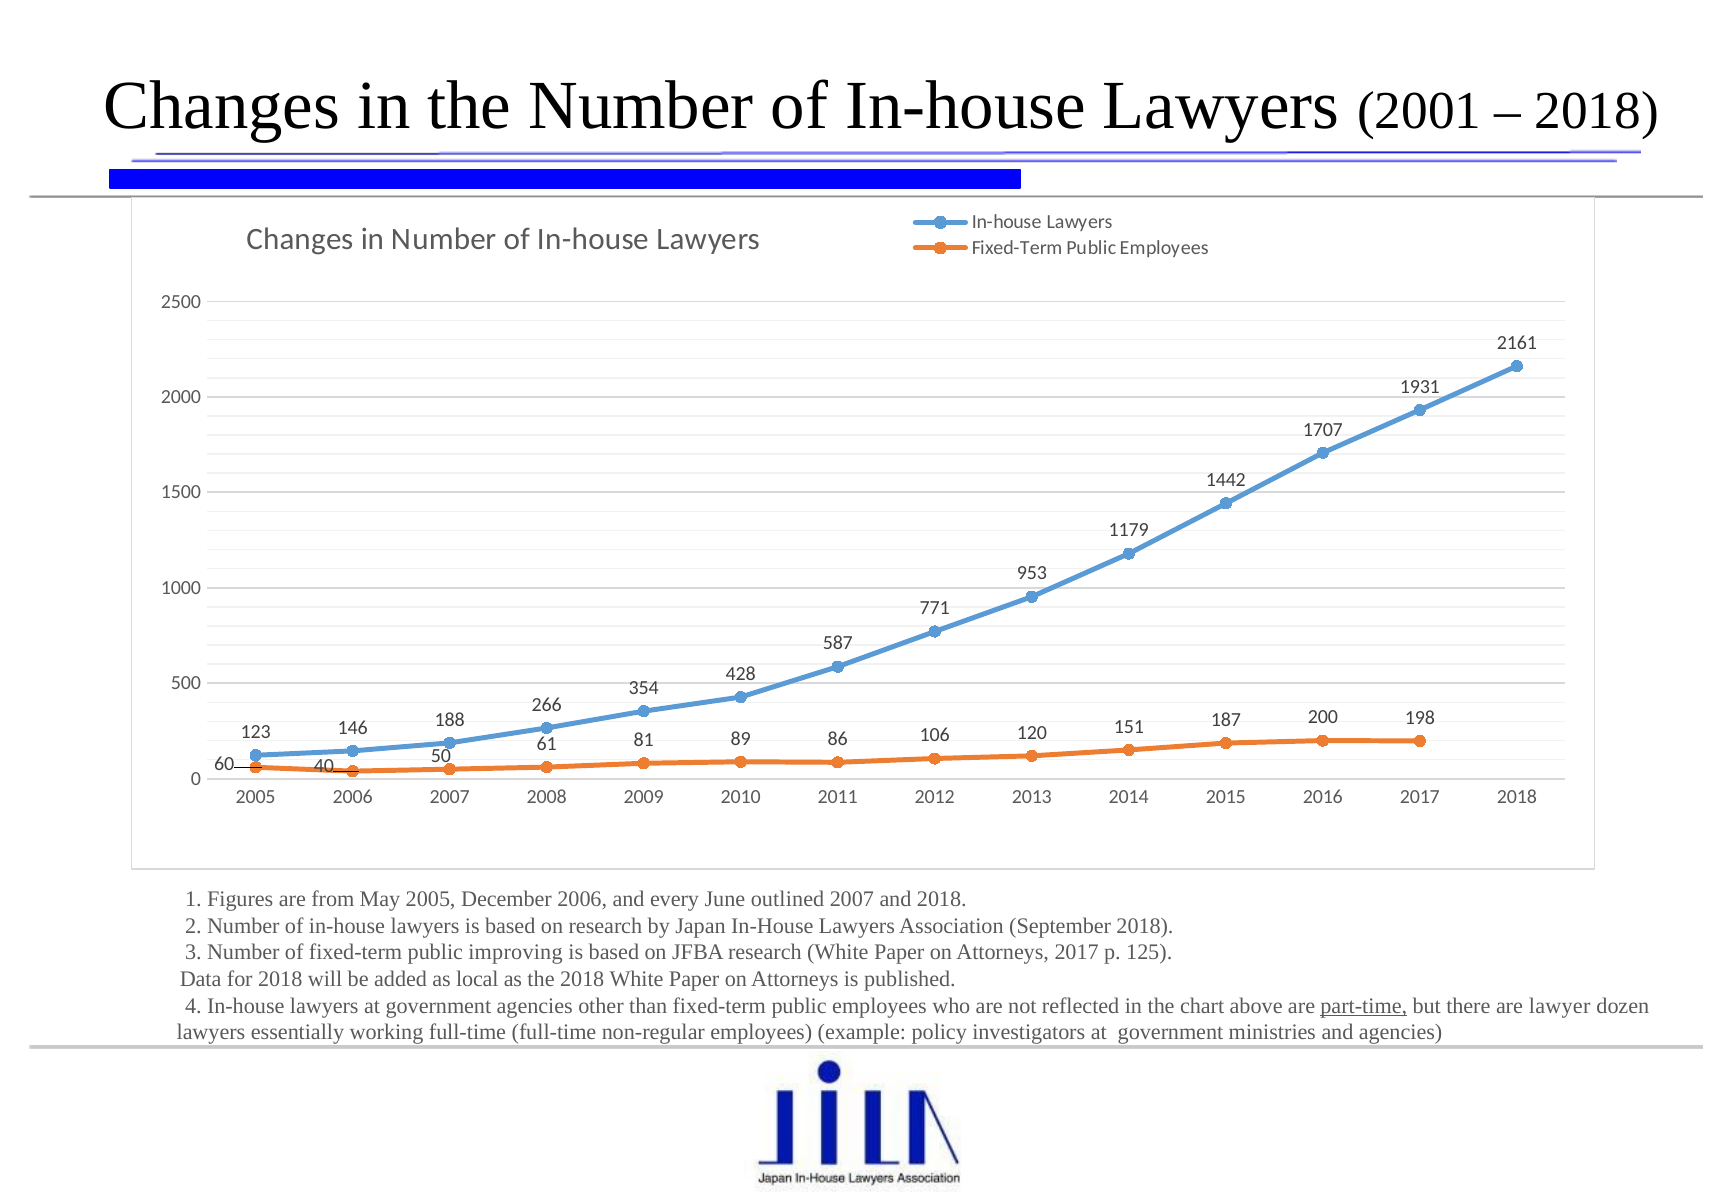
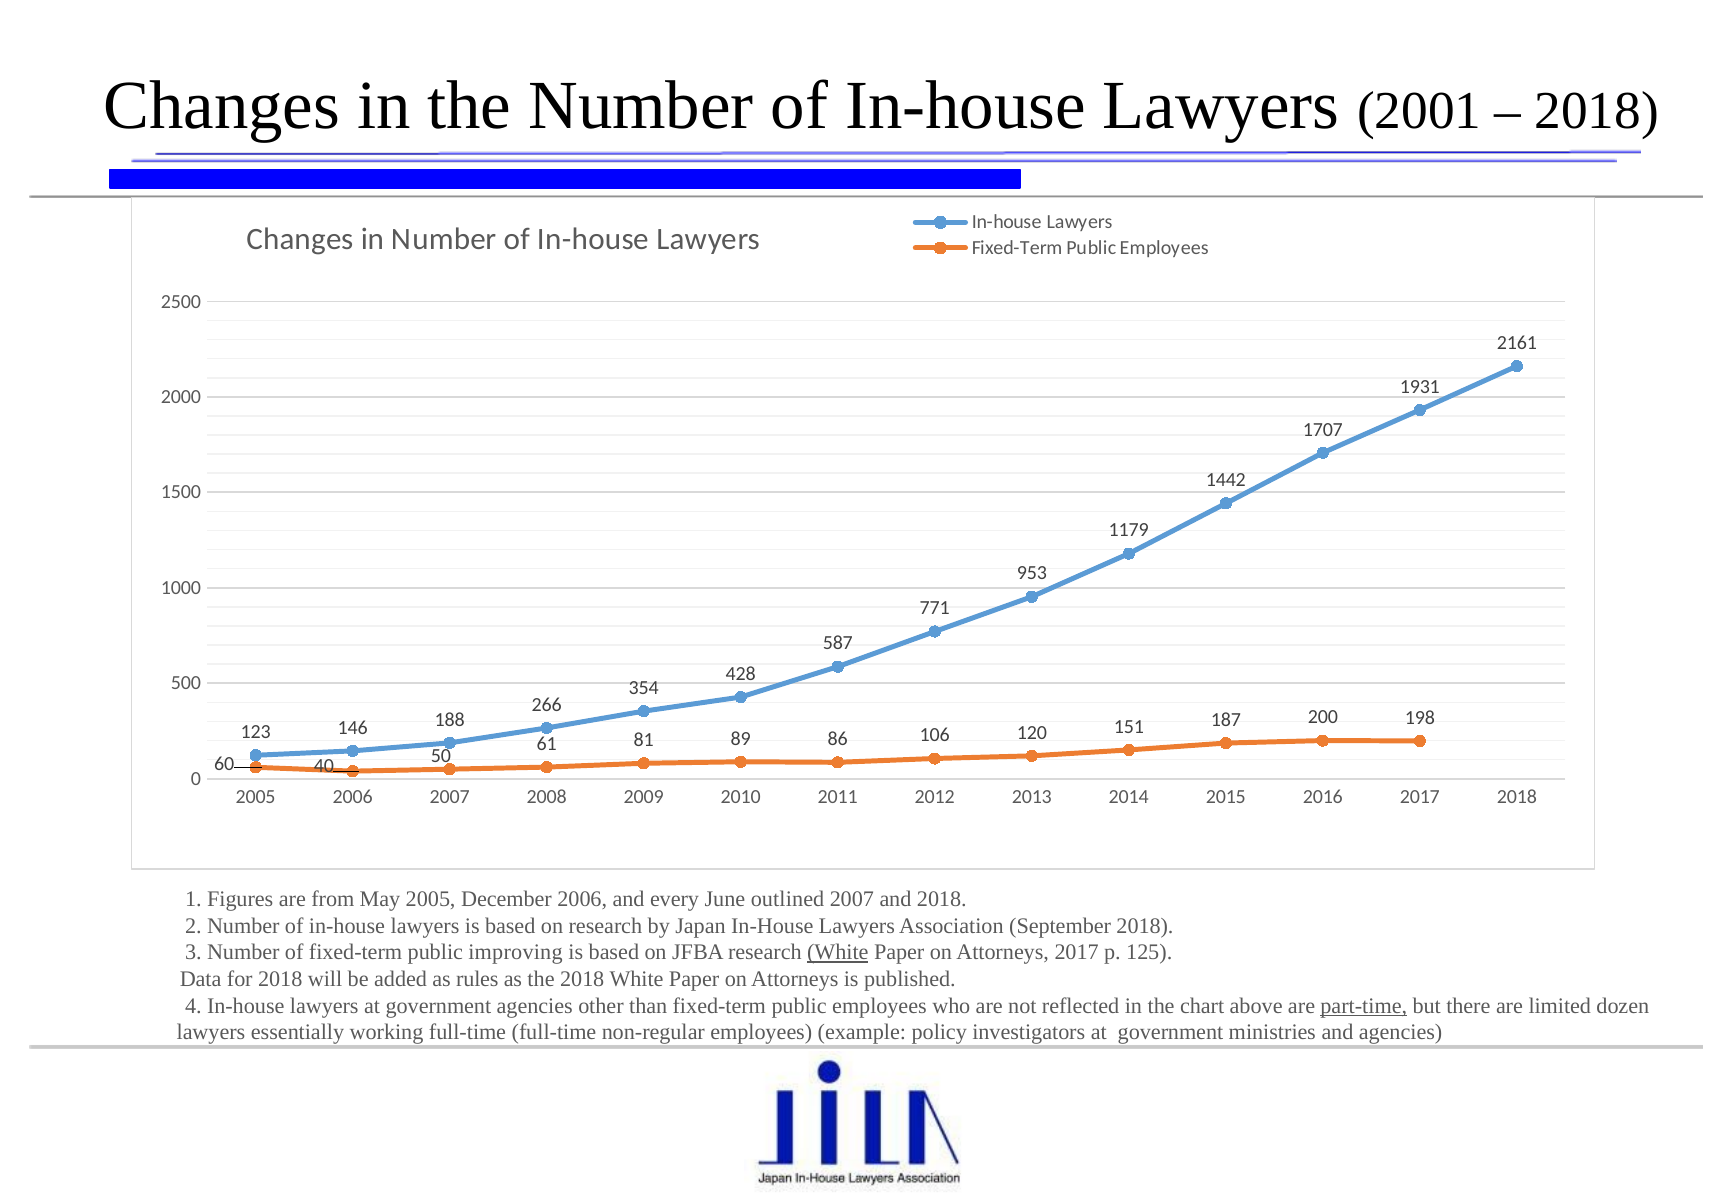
White underline: none -> present (838, 952)
local: local -> rules (477, 979)
lawyer: lawyer -> limited (1560, 1006)
